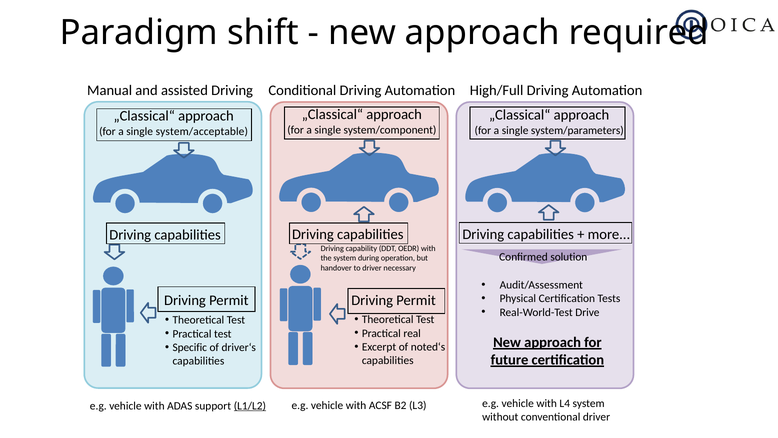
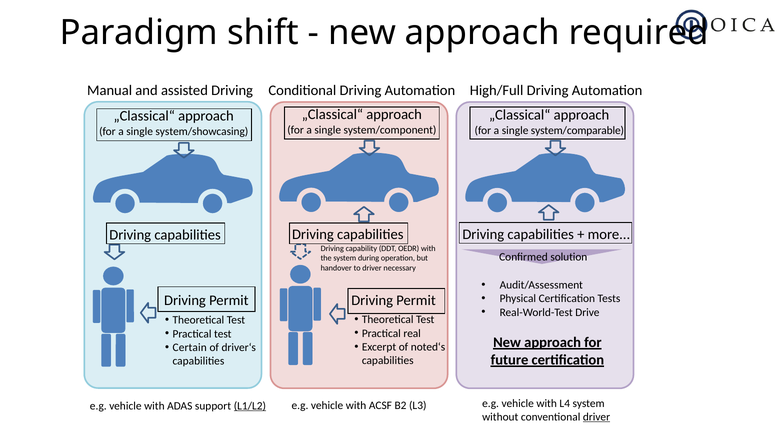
system/parameters: system/parameters -> system/comparable (577, 130)
system/acceptable: system/acceptable -> system/showcasing (202, 131)
Specific: Specific -> Certain (190, 347)
driver underline: none -> present (596, 417)
